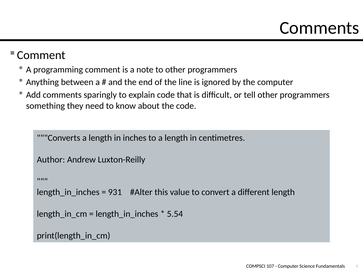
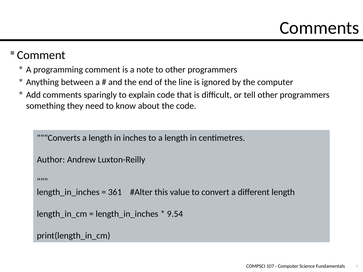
931: 931 -> 361 (115, 192)
5.54: 5.54 -> 9.54 (175, 214)
